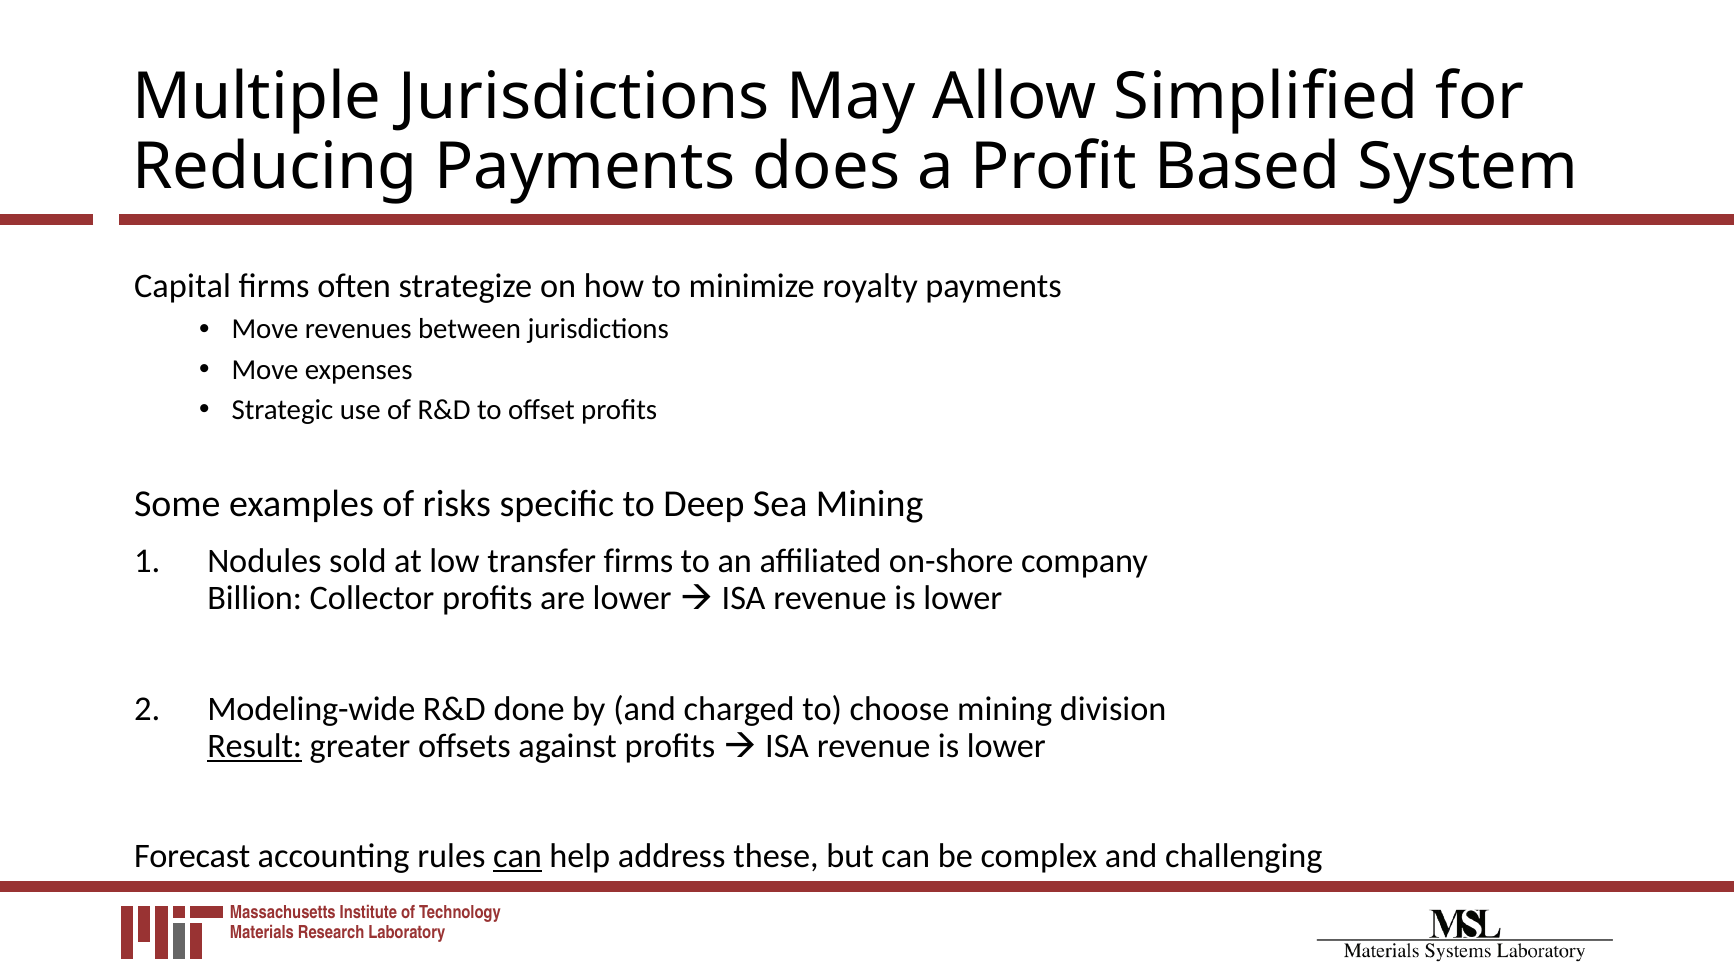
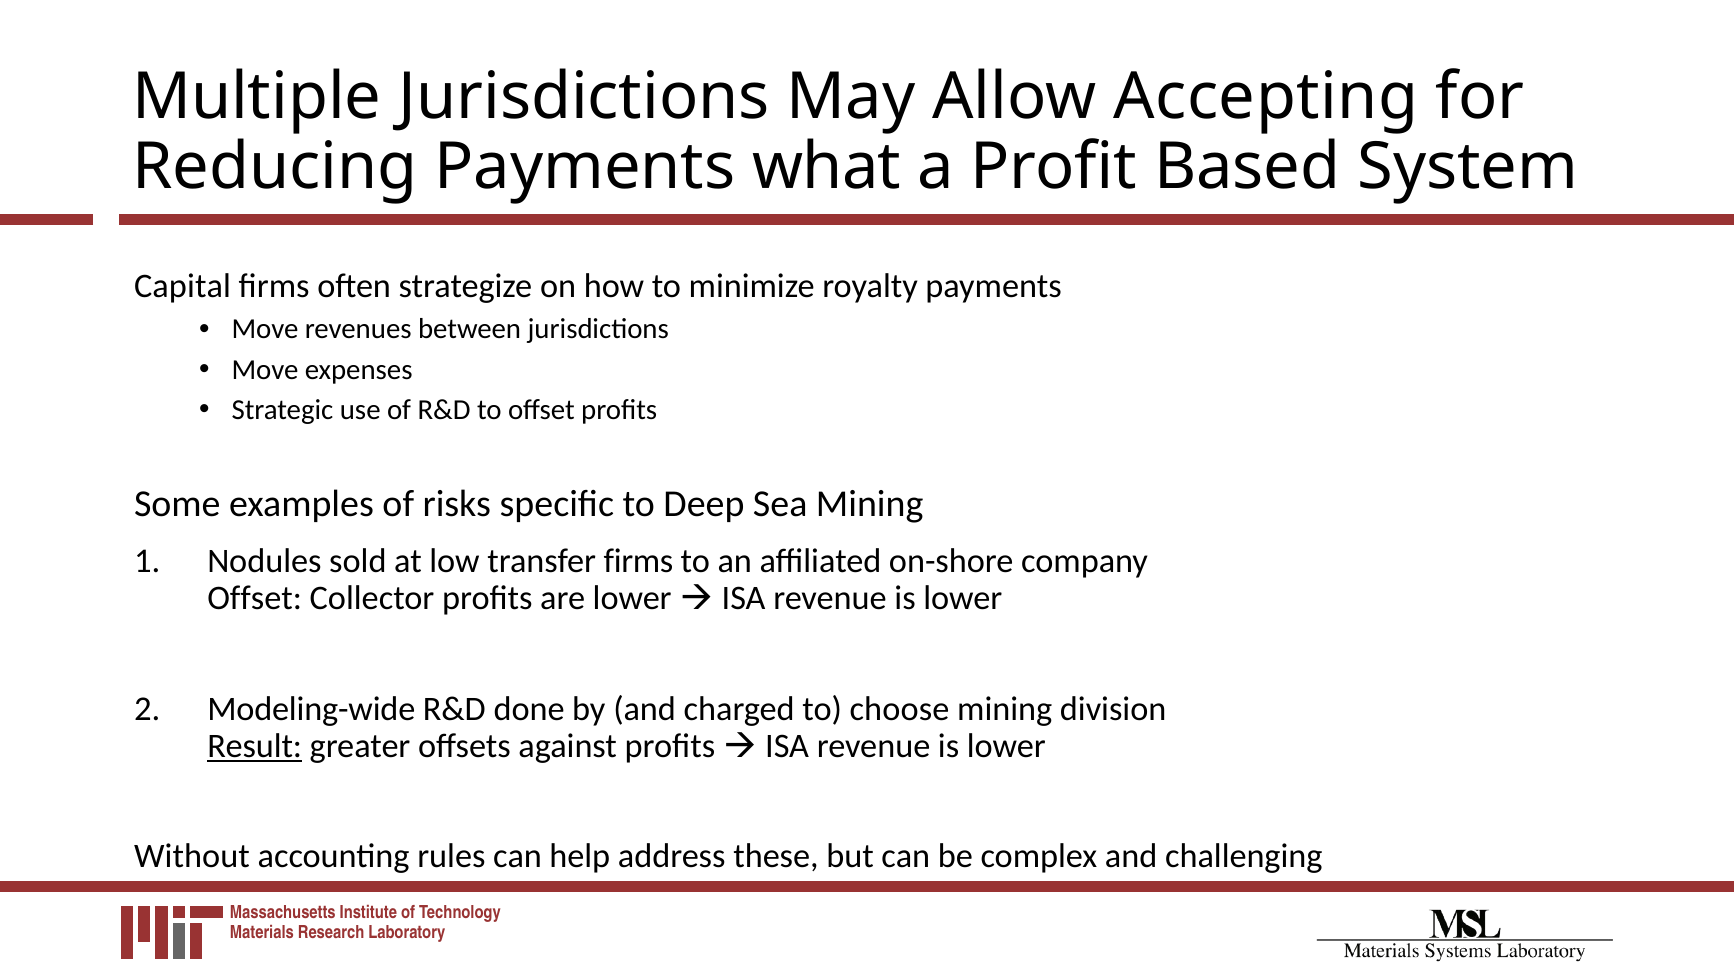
Simplified: Simplified -> Accepting (1266, 97)
does: does -> what (827, 167)
Billion: Billion -> Offset (255, 598)
Forecast: Forecast -> Without (192, 856)
can underline: present -> none (518, 856)
